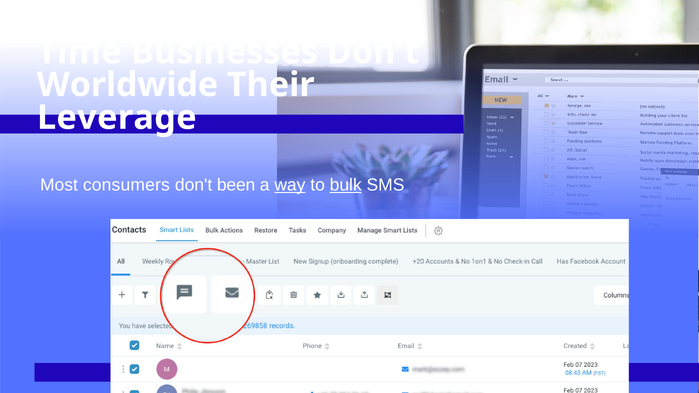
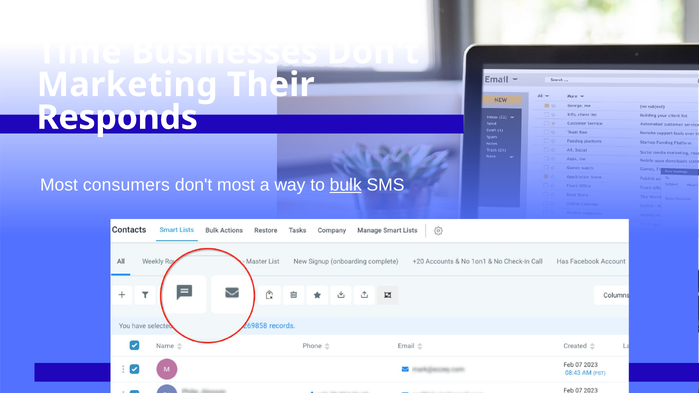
Worldwide: Worldwide -> Marketing (127, 85)
Leverage: Leverage -> Responds (117, 118)
don't been: been -> most (236, 185)
way underline: present -> none (290, 185)
